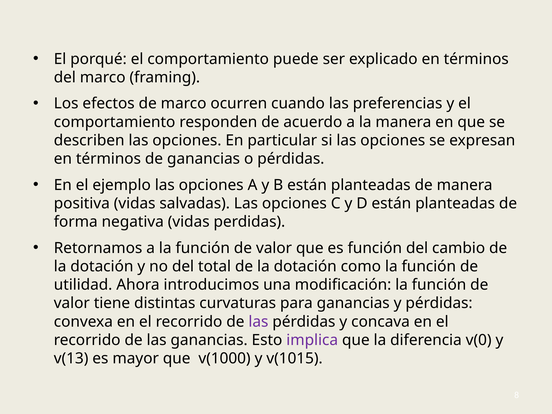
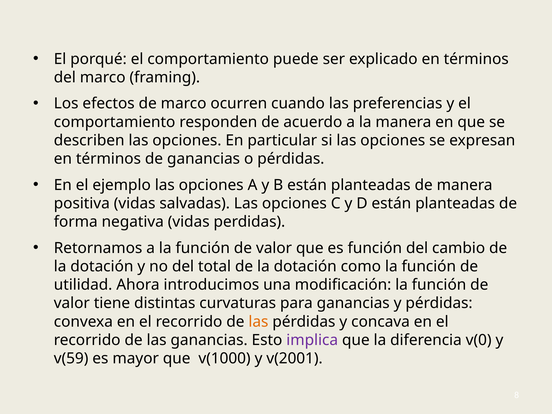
las colour: purple -> orange (258, 322)
v(13: v(13 -> v(59 (71, 359)
v(1015: v(1015 -> v(2001 (295, 359)
